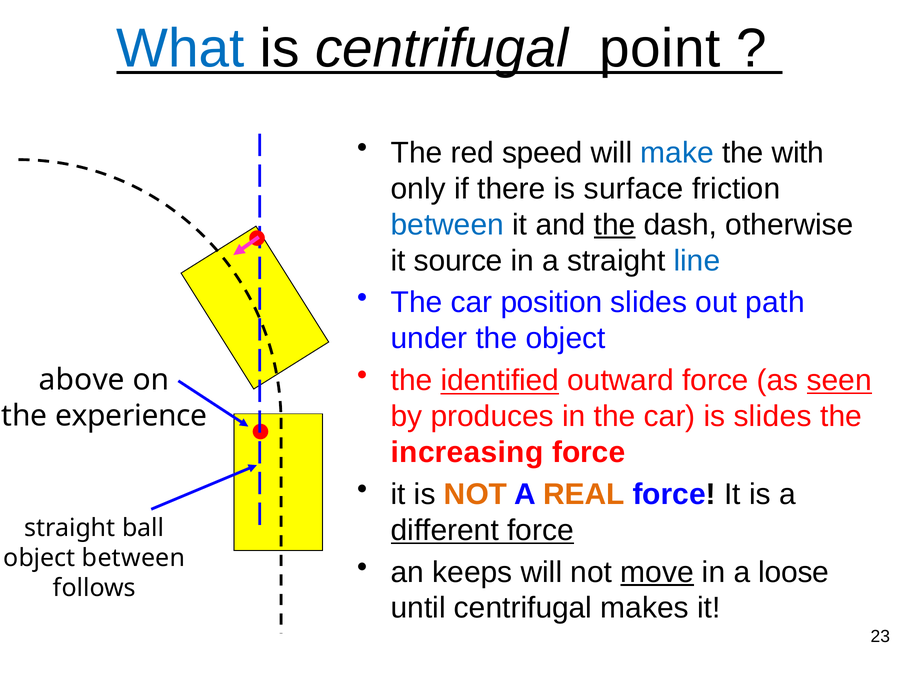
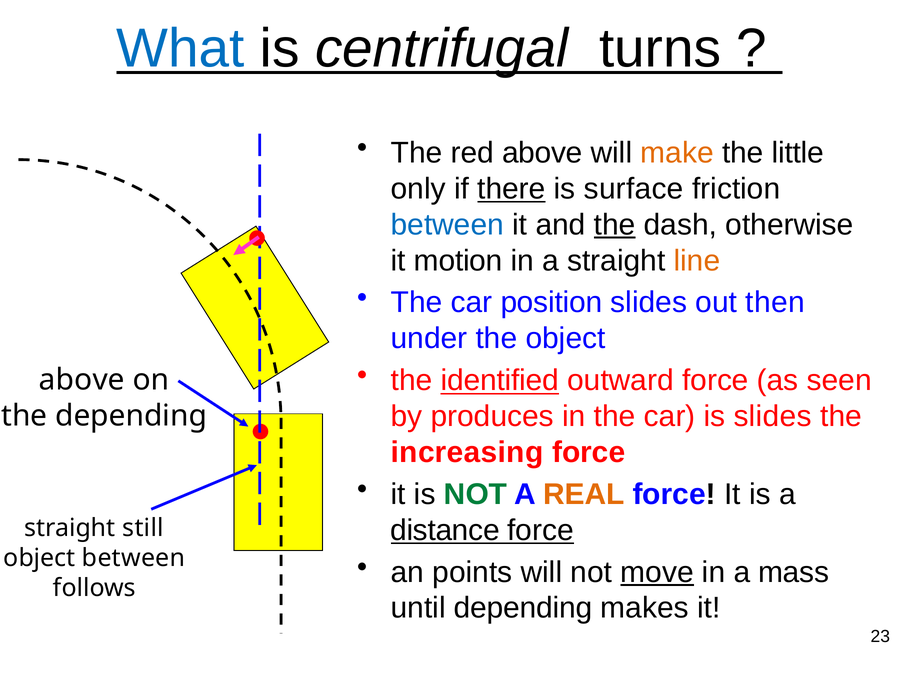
point: point -> turns (660, 49)
red speed: speed -> above (542, 153)
make colour: blue -> orange (677, 153)
with: with -> little (798, 153)
there underline: none -> present (511, 189)
source: source -> motion (458, 261)
line colour: blue -> orange (697, 261)
path: path -> then (775, 303)
seen underline: present -> none (839, 381)
the experience: experience -> depending (131, 416)
NOT colour: orange -> green (476, 494)
different: different -> distance (445, 530)
ball: ball -> still (143, 528)
keeps: keeps -> points (472, 572)
loose: loose -> mass (794, 572)
until centrifugal: centrifugal -> depending (523, 608)
